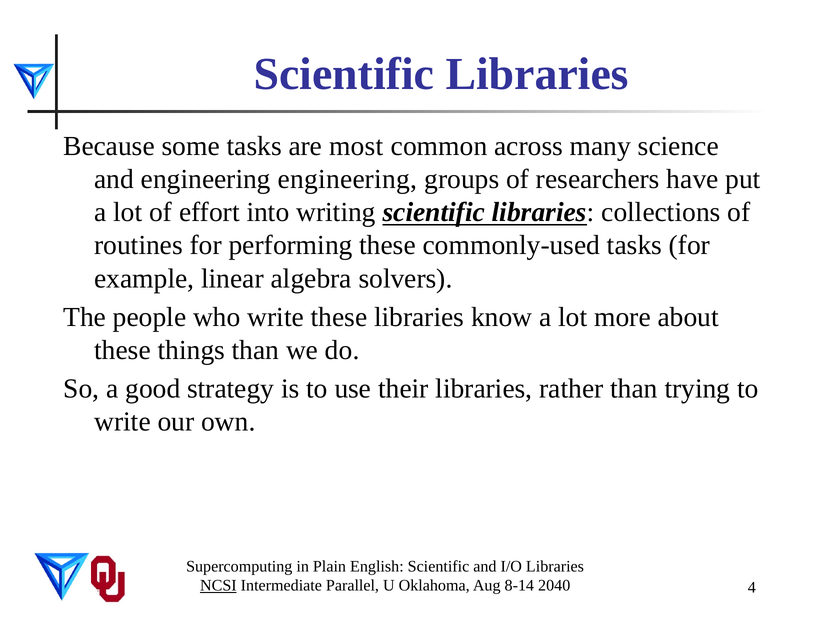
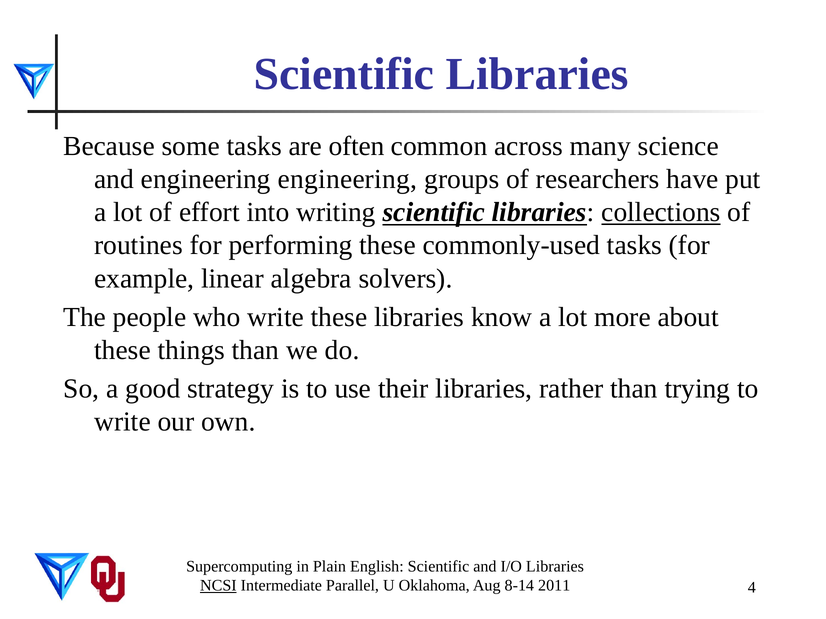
most: most -> often (357, 146)
collections underline: none -> present (661, 213)
2040: 2040 -> 2011 (554, 586)
